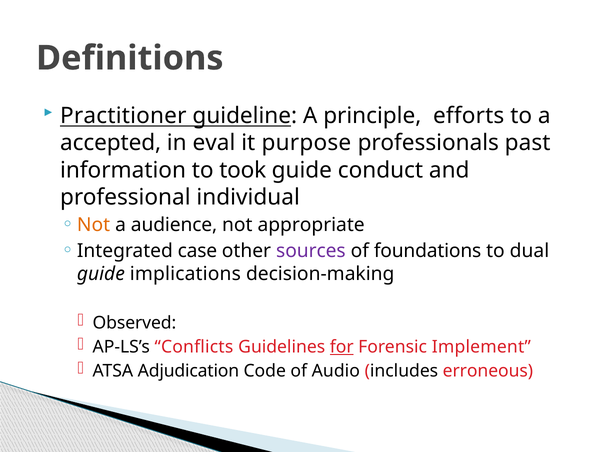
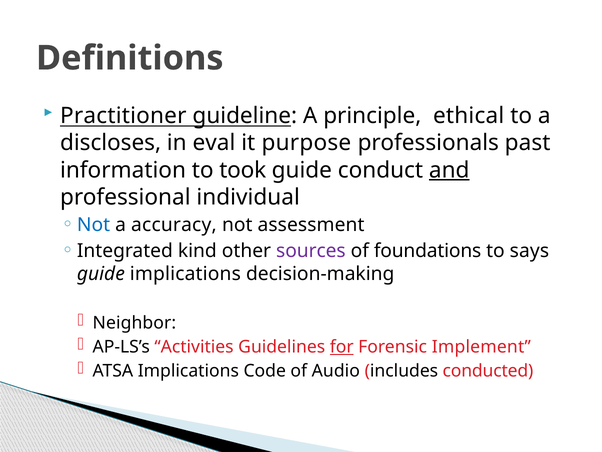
efforts: efforts -> ethical (469, 116)
accepted: accepted -> discloses (111, 143)
and underline: none -> present (449, 170)
Not colour: orange -> blue (94, 225)
audience: audience -> accuracy (174, 225)
appropriate: appropriate -> assessment (311, 225)
case: case -> kind (197, 250)
dual: dual -> says (529, 250)
Observed: Observed -> Neighbor (134, 322)
Conflicts: Conflicts -> Activities (194, 346)
ATSA Adjudication: Adjudication -> Implications (188, 370)
erroneous: erroneous -> conducted (488, 370)
